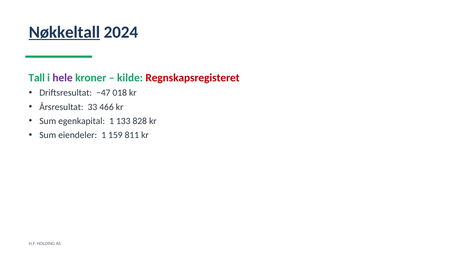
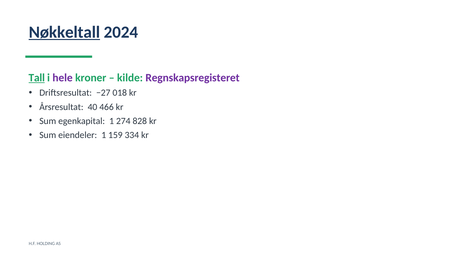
Tall underline: none -> present (37, 78)
Regnskapsregisteret colour: red -> purple (193, 78)
−47: −47 -> −27 (103, 93)
33: 33 -> 40 (92, 107)
133: 133 -> 274 (123, 121)
811: 811 -> 334 (132, 135)
